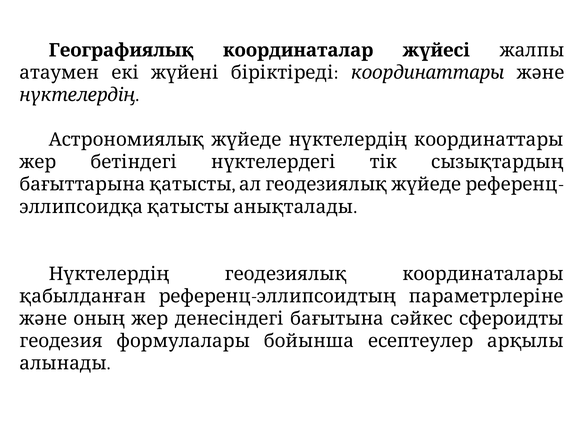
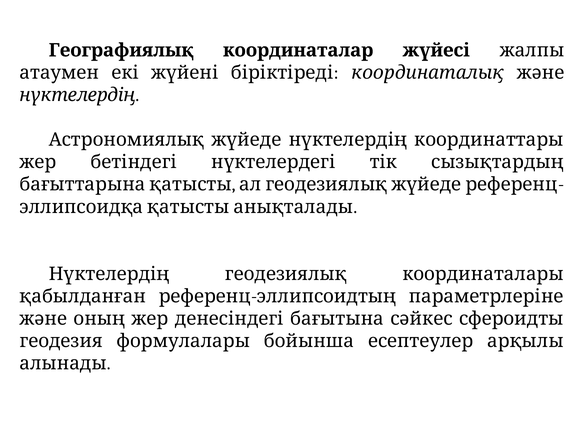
біріктіреді координаттары: координаттары -> координаталық (428, 73)
